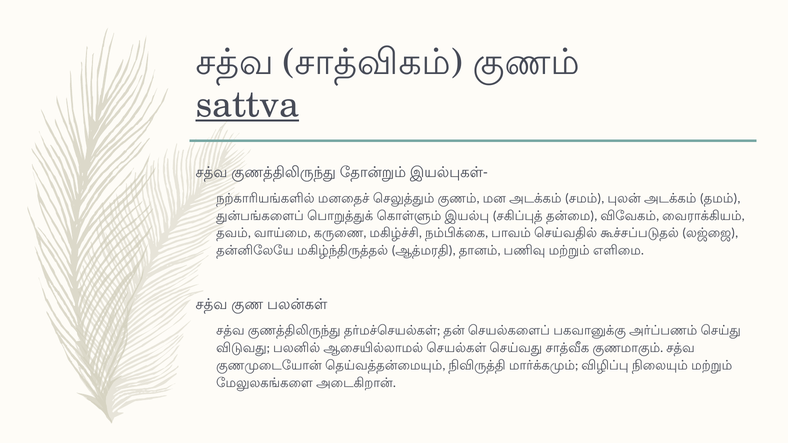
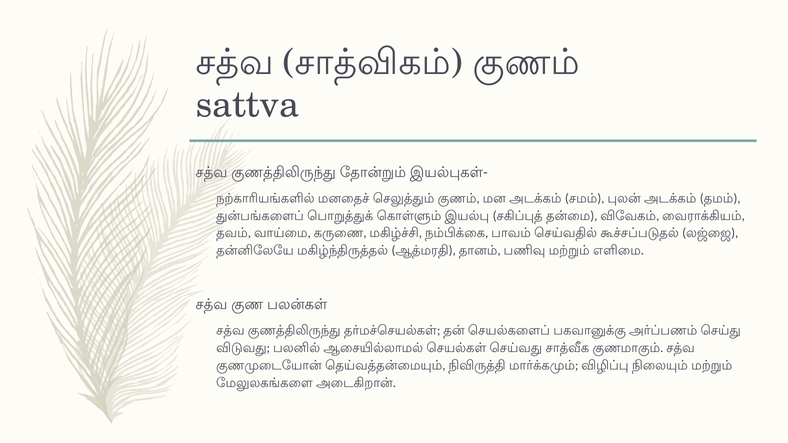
sattva underline: present -> none (247, 105)
